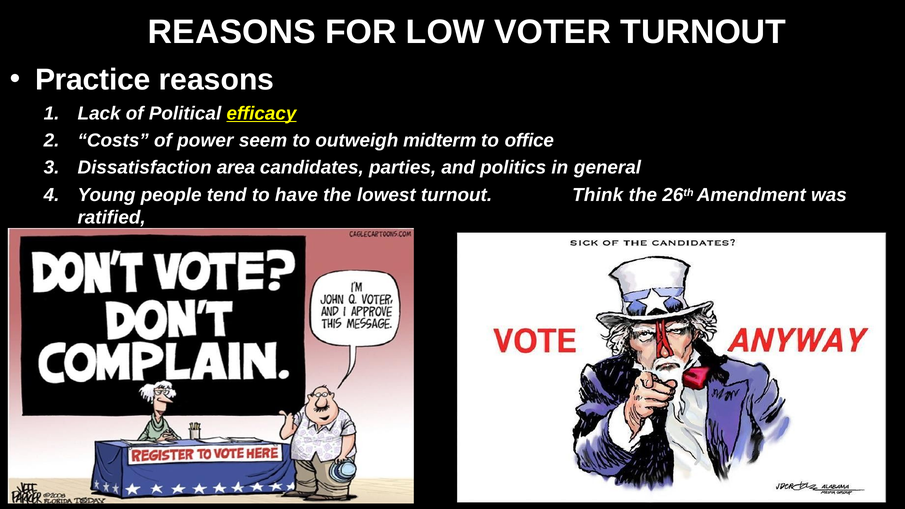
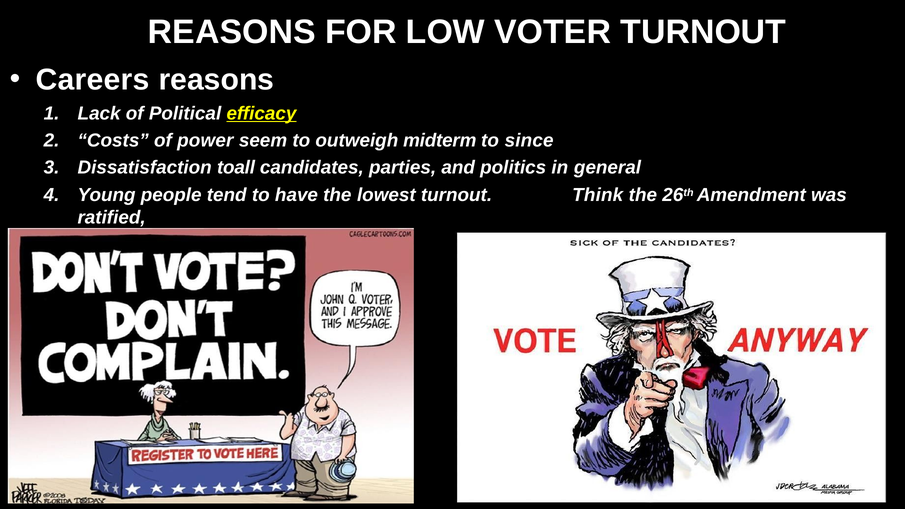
Practice: Practice -> Careers (93, 80)
office: office -> since (529, 141)
area: area -> toall (236, 168)
